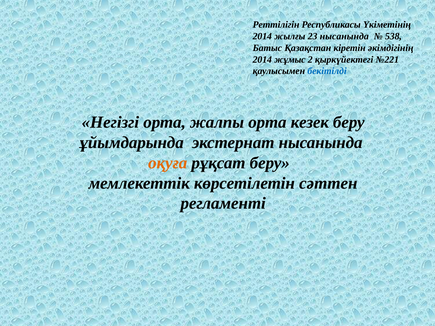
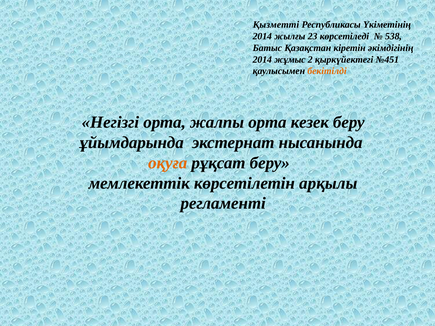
Реттілігін: Реттілігін -> Қызметті (276, 25)
23 нысанында: нысанында -> көрсетіледі (344, 36)
№221: №221 -> №451 (387, 60)
бекітілді colour: blue -> orange (327, 71)
сәттен: сәттен -> арқылы (328, 183)
